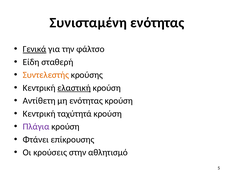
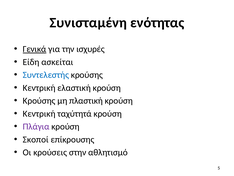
φάλτσο: φάλτσο -> ισχυρές (90, 49)
σταθερή: σταθερή -> ασκείται (57, 62)
Συντελεστής colour: orange -> blue (46, 75)
ελαστική underline: present -> none (74, 88)
Αντίθετη: Αντίθετη -> Κρούσης (39, 100)
μη ενότητας: ενότητας -> πλαστική (86, 100)
Φτάνει: Φτάνει -> Σκοποί (36, 139)
